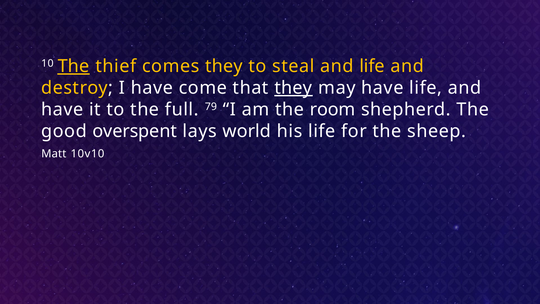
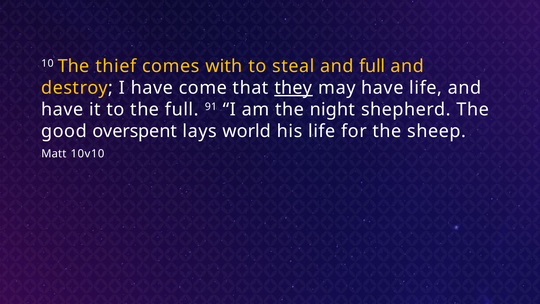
The underline: present -> none (74, 66)
comes they: they -> with (224, 66)
and life: life -> full (372, 66)
79: 79 -> 91 (211, 107)
room: room -> night (332, 109)
